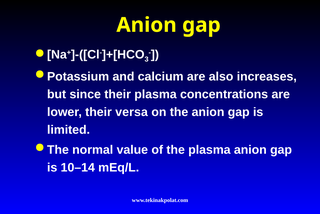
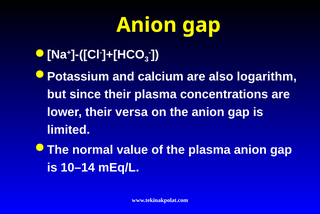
increases: increases -> logarithm (267, 77)
